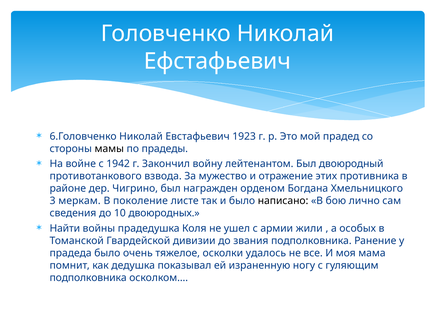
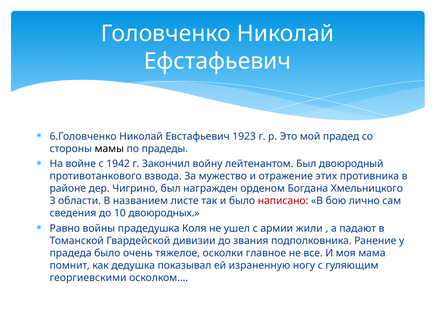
меркам: меркам -> области (80, 201)
поколение: поколение -> названием (140, 201)
написано colour: black -> red (283, 201)
Найти: Найти -> Равно (65, 229)
особых: особых -> падают (358, 229)
удалось: удалось -> главное (266, 253)
подполковника: подполковника -> георгиевскими (88, 278)
